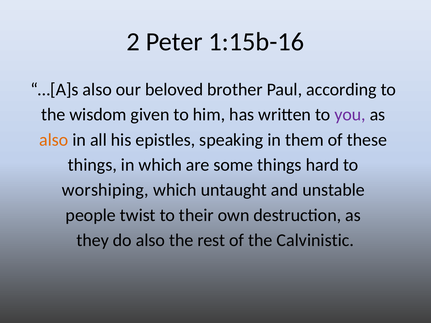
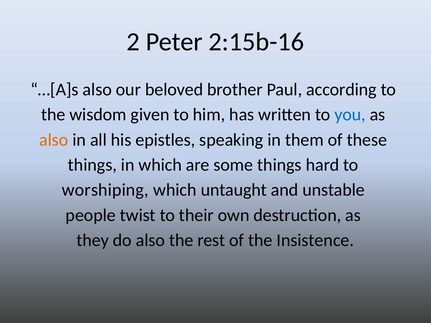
1:15b-16: 1:15b-16 -> 2:15b-16 (256, 42)
you colour: purple -> blue (350, 115)
Calvinistic: Calvinistic -> Insistence (315, 240)
